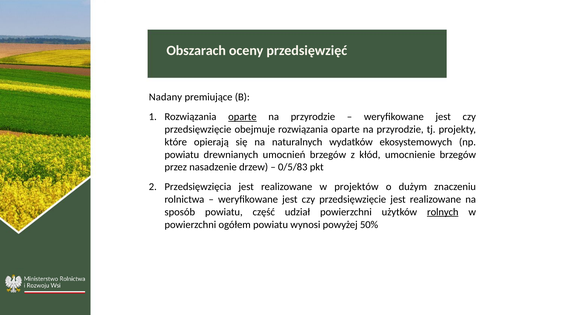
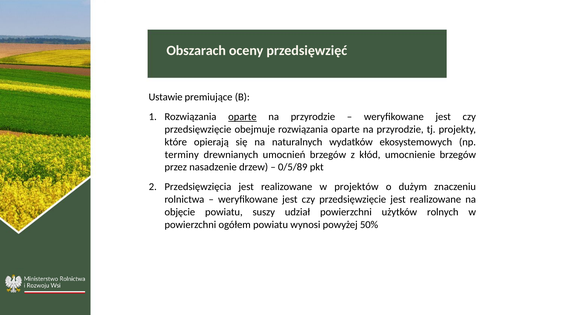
Nadany: Nadany -> Ustawie (166, 97)
powiatu: powiatu -> terminy (182, 155)
0/5/83: 0/5/83 -> 0/5/89 (293, 167)
sposób: sposób -> objęcie (180, 212)
część: część -> suszy (264, 212)
rolnych underline: present -> none (443, 212)
